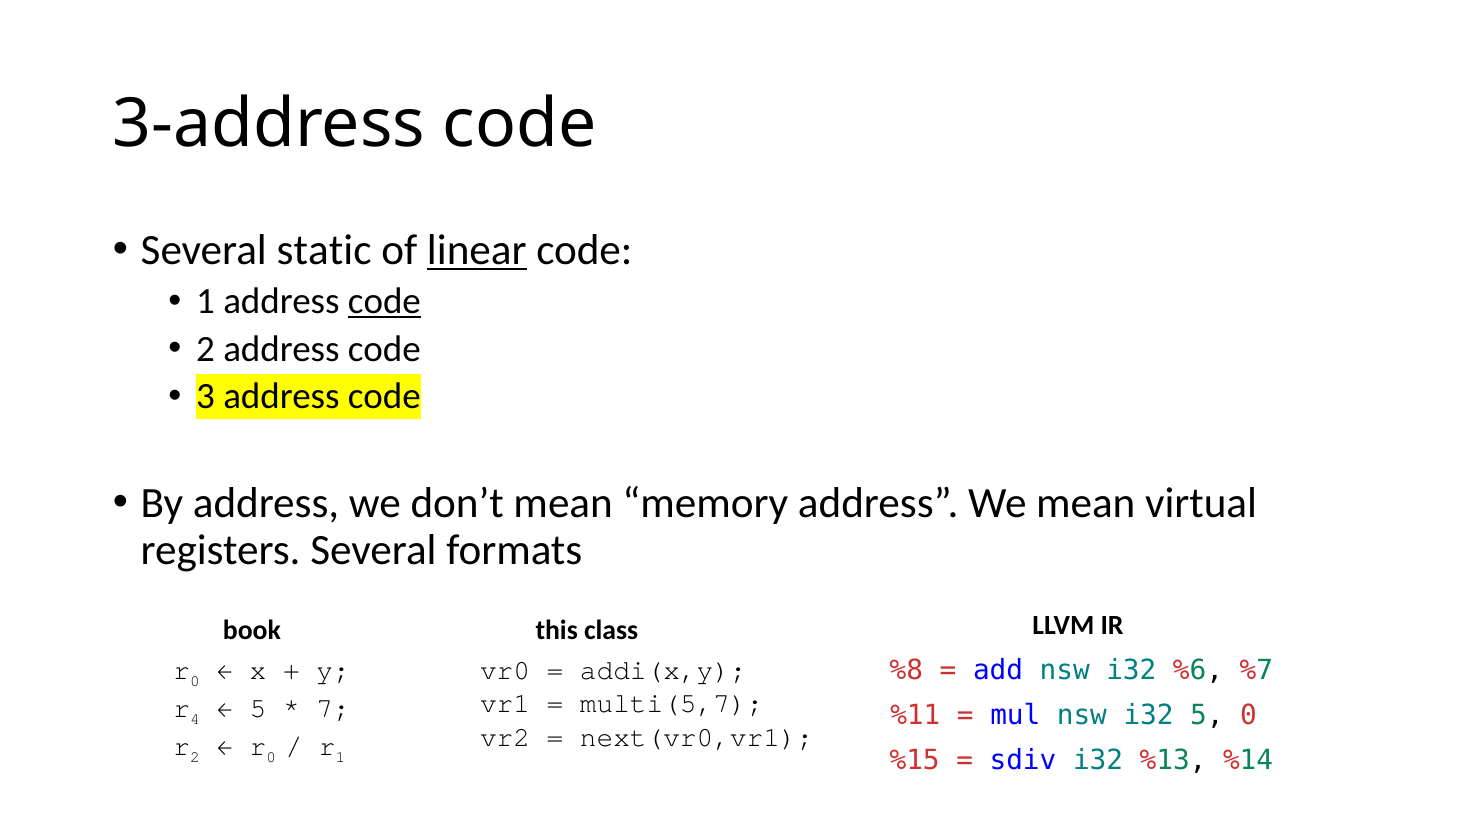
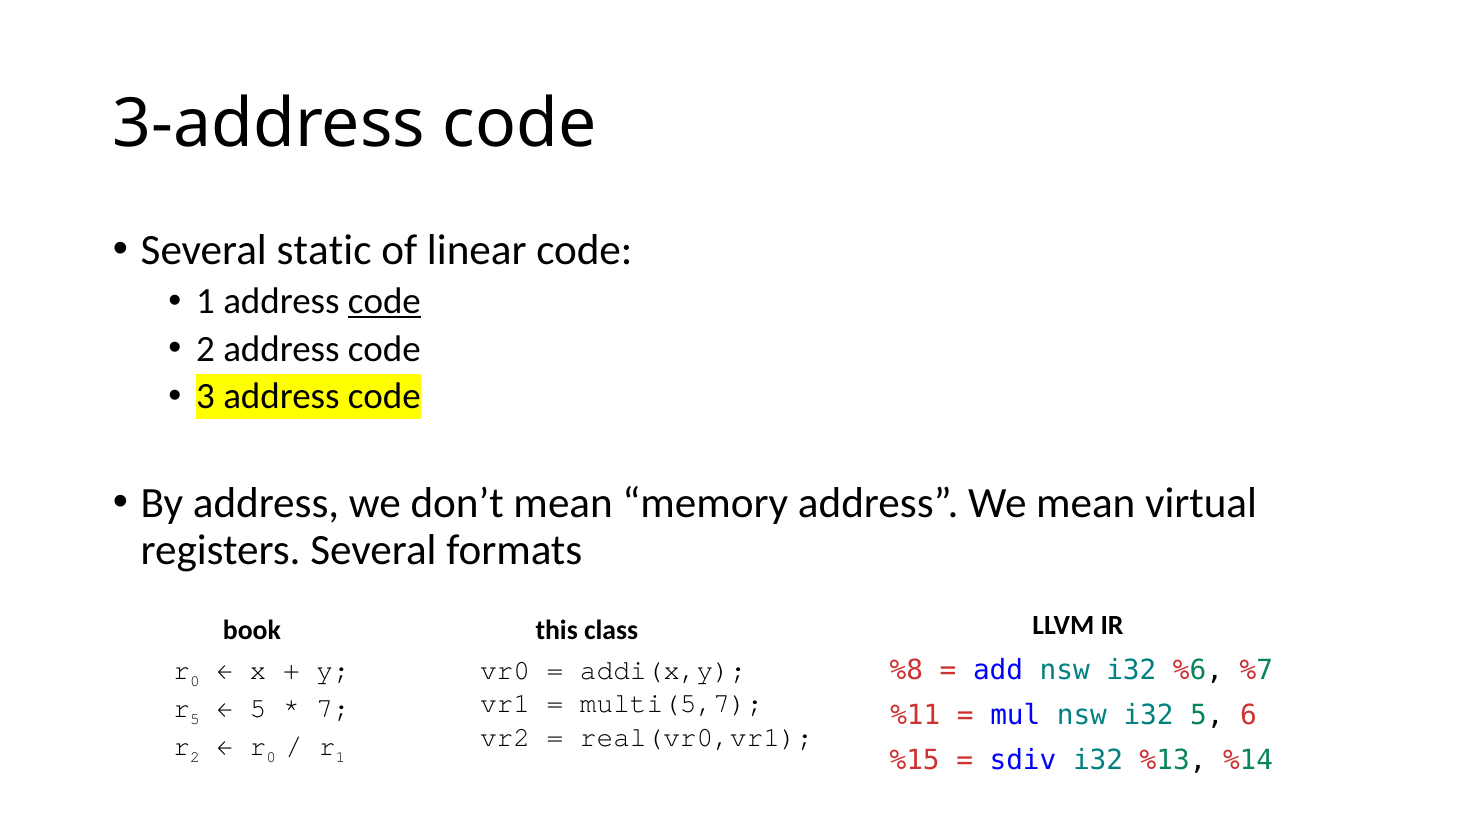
linear underline: present -> none (477, 250)
4: 4 -> 5 (195, 719)
5 0: 0 -> 6 (1249, 715)
next(vr0,vr1: next(vr0,vr1 -> real(vr0,vr1 (697, 737)
